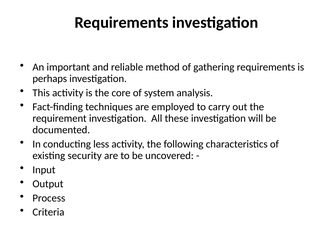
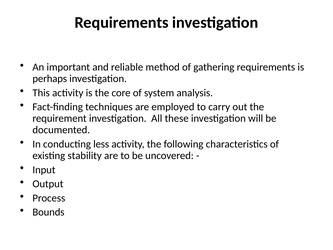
security: security -> stability (85, 155)
Criteria: Criteria -> Bounds (48, 212)
